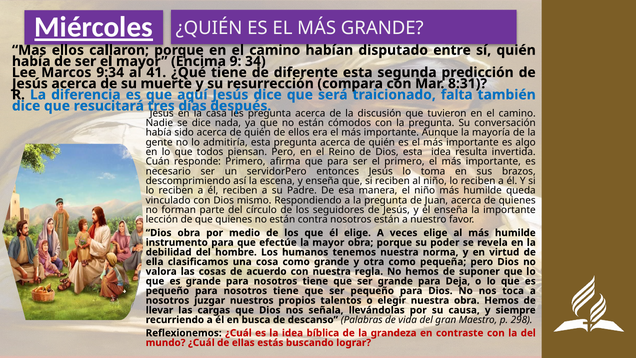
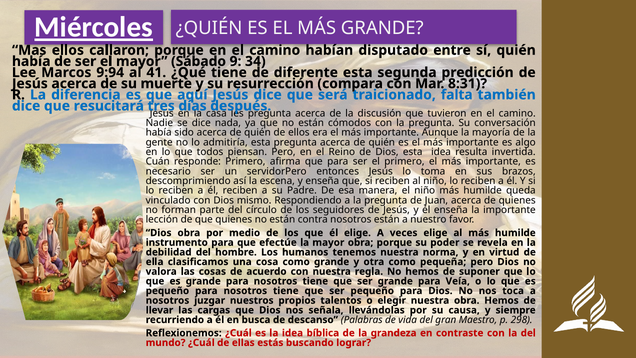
Encima: Encima -> Sábado (199, 61)
9:34: 9:34 -> 9:94 (110, 72)
Deja: Deja -> Veía (458, 281)
